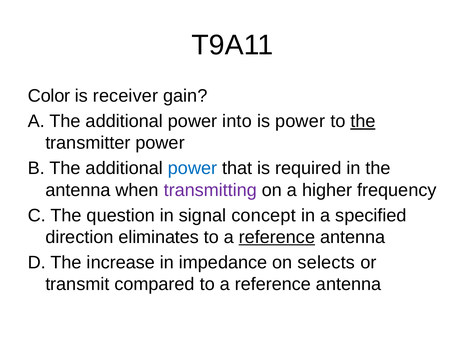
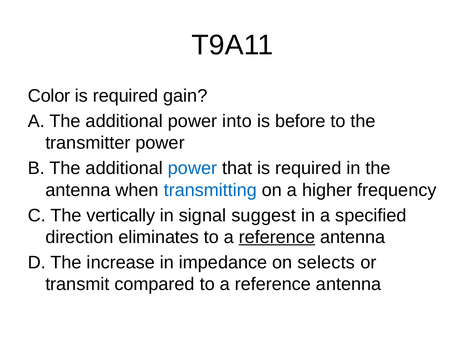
receiver: receiver -> required (126, 96)
is power: power -> before (300, 121)
the underline: present -> none (363, 121)
transmitting colour: purple -> blue (210, 190)
question: question -> vertically (121, 215)
concept: concept -> suggest (264, 215)
